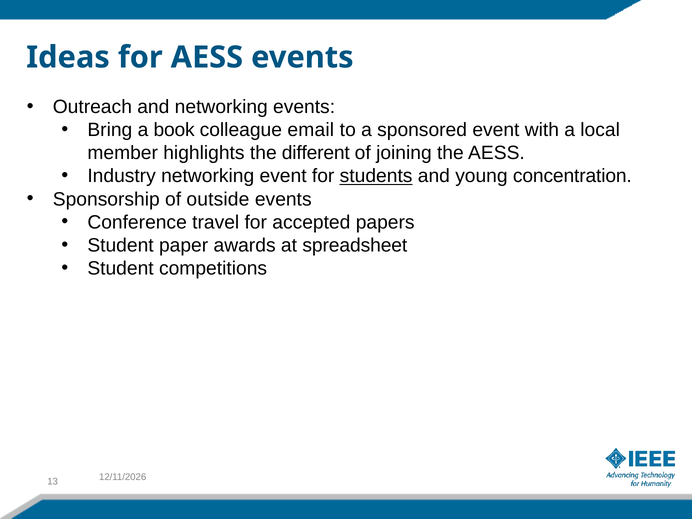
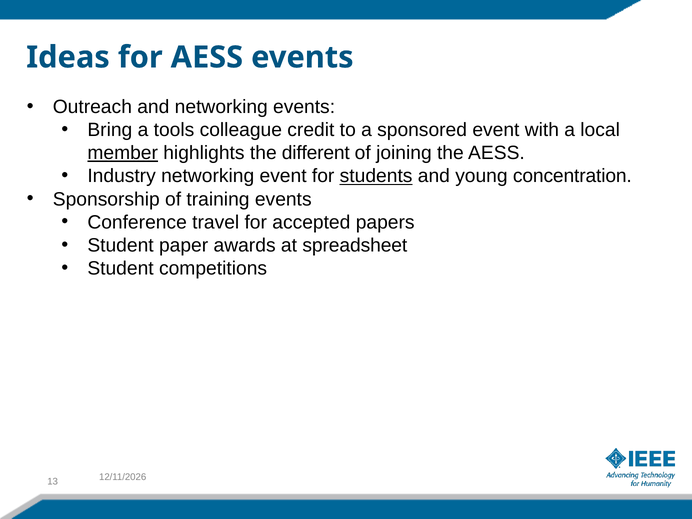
book: book -> tools (174, 130)
email: email -> credit (311, 130)
member underline: none -> present (123, 153)
outside: outside -> training (218, 199)
